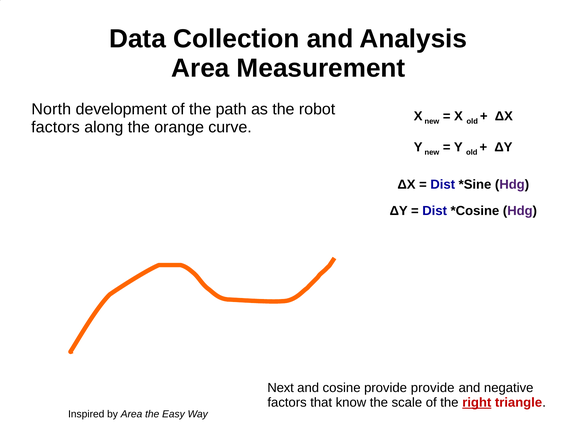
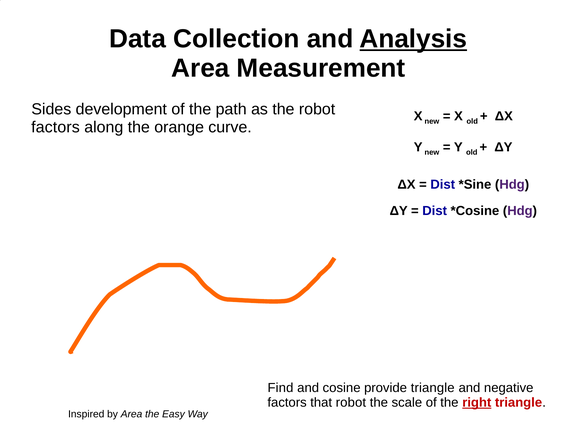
Analysis underline: none -> present (413, 39)
North: North -> Sides (51, 109)
Next: Next -> Find (280, 388)
provide provide: provide -> triangle (433, 388)
that know: know -> robot (351, 402)
